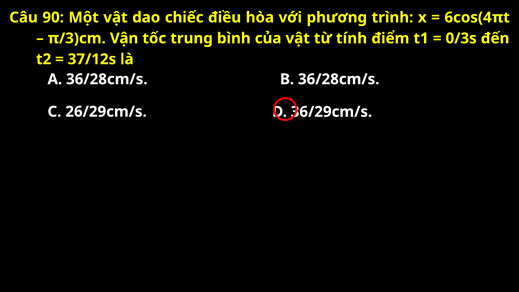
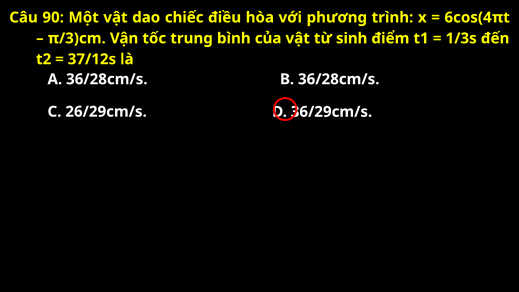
tính: tính -> sinh (352, 38)
0/3s: 0/3s -> 1/3s (461, 38)
